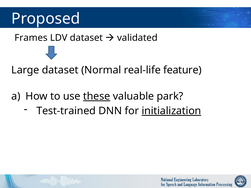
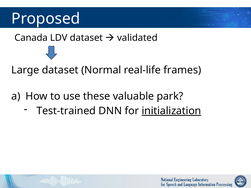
Frames: Frames -> Canada (31, 38)
feature: feature -> frames (182, 70)
these underline: present -> none (97, 96)
